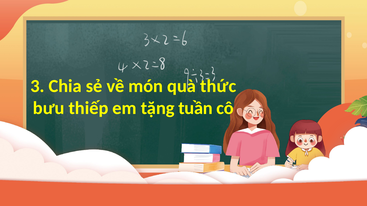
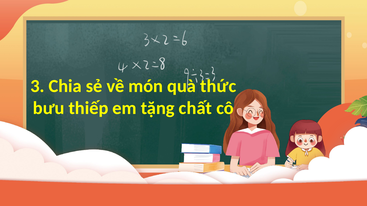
tuần: tuần -> chất (195, 108)
